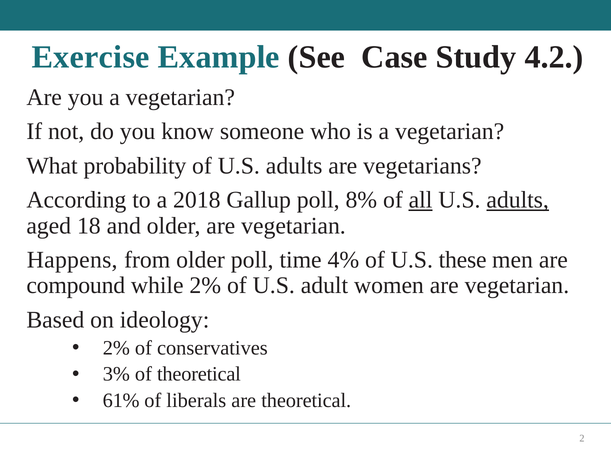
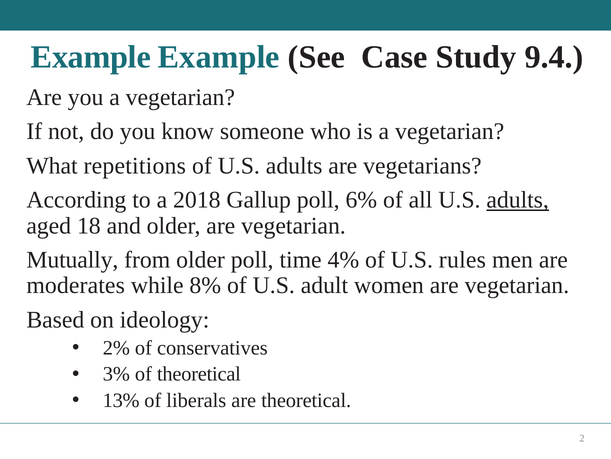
Exercise: Exercise -> Example (91, 57)
4.2: 4.2 -> 9.4 (554, 57)
probability: probability -> repetitions (135, 165)
8%: 8% -> 6% (361, 200)
all underline: present -> none (421, 200)
Happens: Happens -> Mutually (72, 259)
these: these -> rules (462, 259)
compound: compound -> moderates (76, 285)
while 2%: 2% -> 8% (205, 285)
61%: 61% -> 13% (121, 400)
